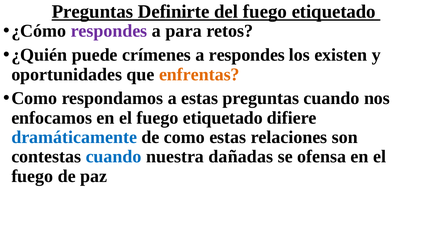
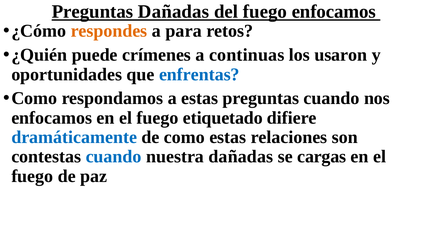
Preguntas Definirte: Definirte -> Dañadas (174, 12)
del fuego etiquetado: etiquetado -> enfocamos (334, 12)
respondes colour: purple -> orange (109, 31)
a respondes: respondes -> continuas (247, 55)
existen: existen -> usaron (341, 55)
enfrentas colour: orange -> blue (199, 74)
ofensa: ofensa -> cargas (322, 157)
